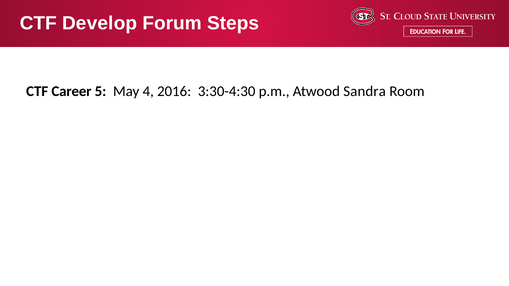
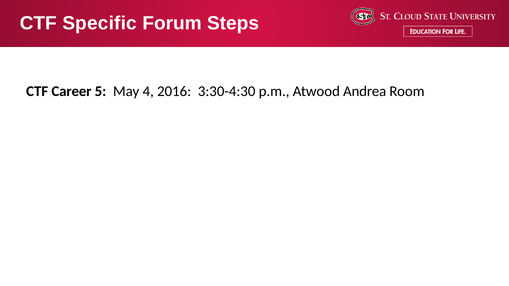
Develop: Develop -> Specific (100, 23)
Sandra: Sandra -> Andrea (365, 92)
